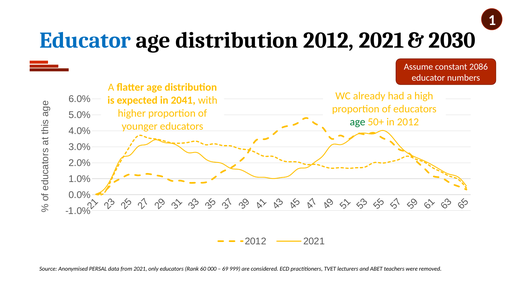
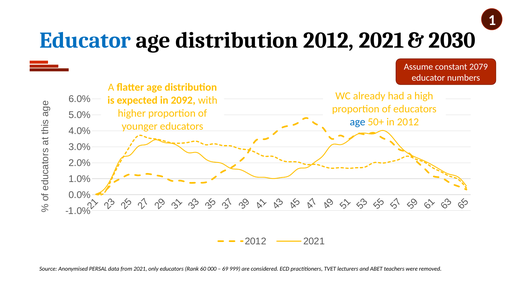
2086: 2086 -> 2079 (479, 67)
2041: 2041 -> 2092 (183, 100)
age colour: green -> blue (358, 122)
